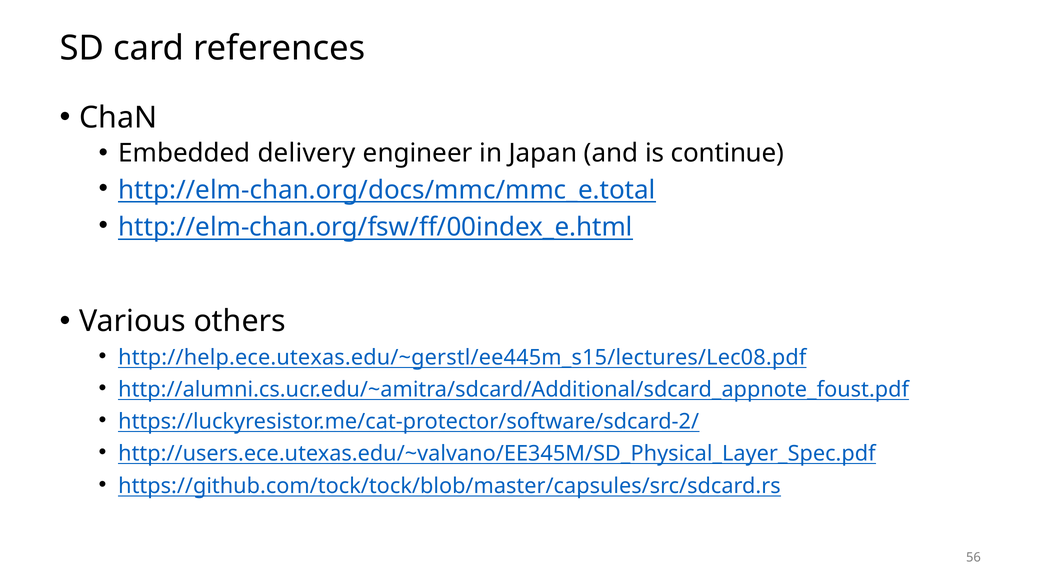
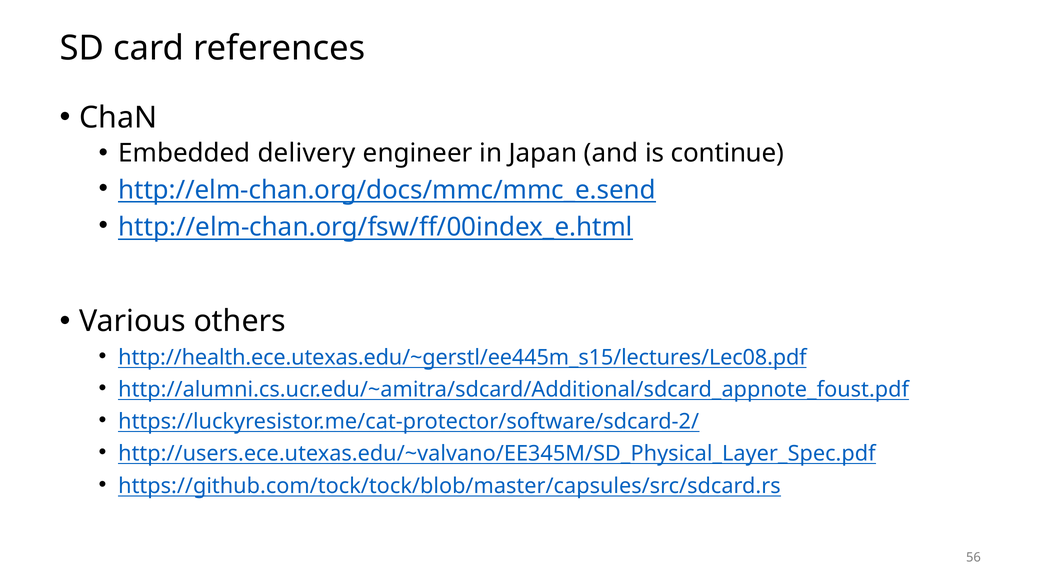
http://elm-chan.org/docs/mmc/mmc_e.total: http://elm-chan.org/docs/mmc/mmc_e.total -> http://elm-chan.org/docs/mmc/mmc_e.send (387, 190)
http://help.ece.utexas.edu/~gerstl/ee445m_s15/lectures/Lec08.pdf: http://help.ece.utexas.edu/~gerstl/ee445m_s15/lectures/Lec08.pdf -> http://health.ece.utexas.edu/~gerstl/ee445m_s15/lectures/Lec08.pdf (462, 358)
